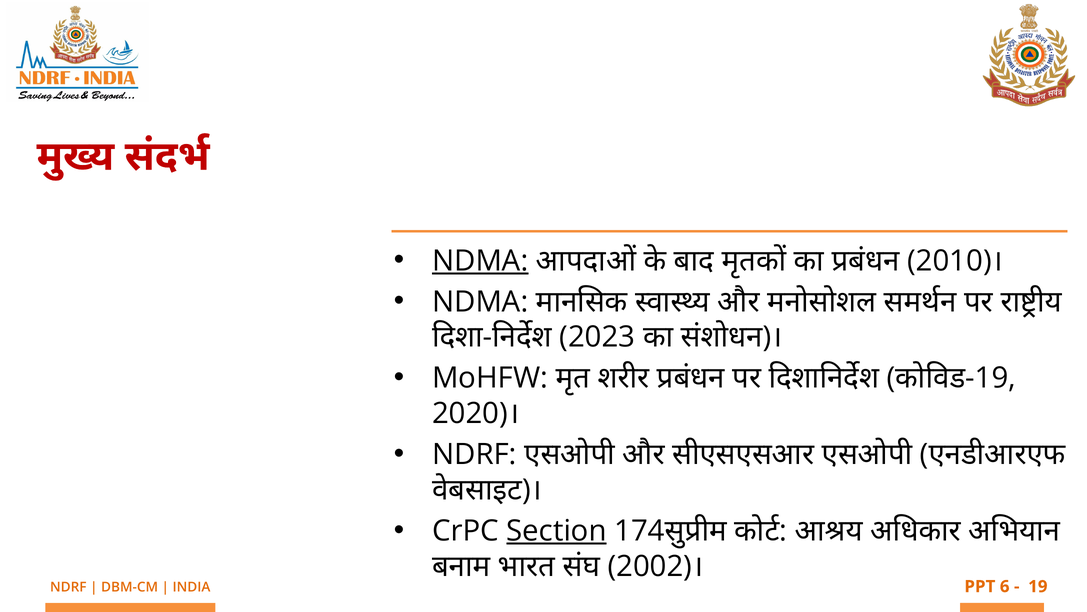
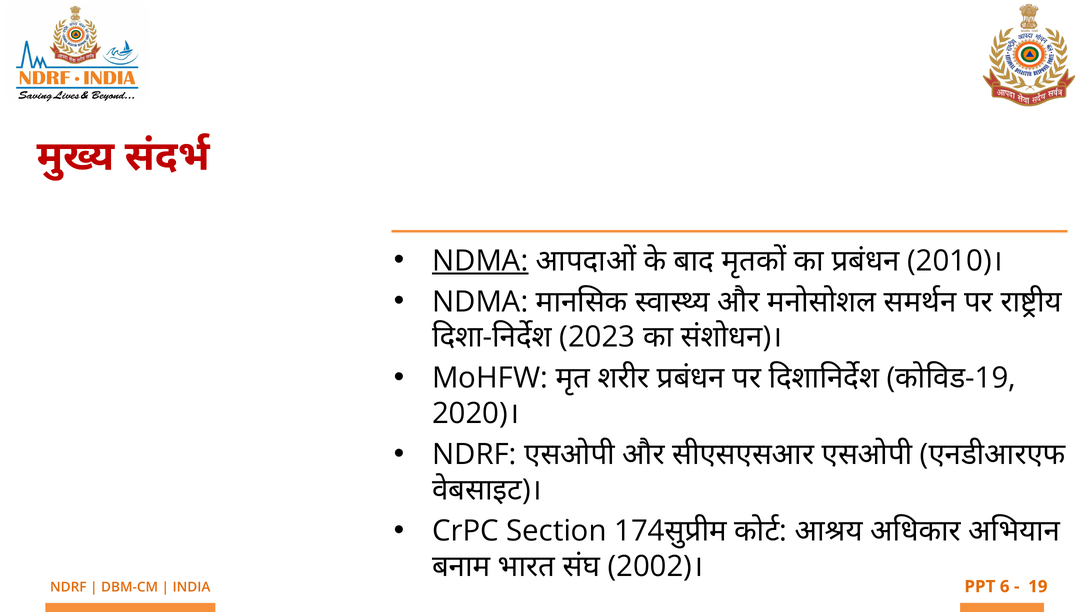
Section underline: present -> none (556, 530)
